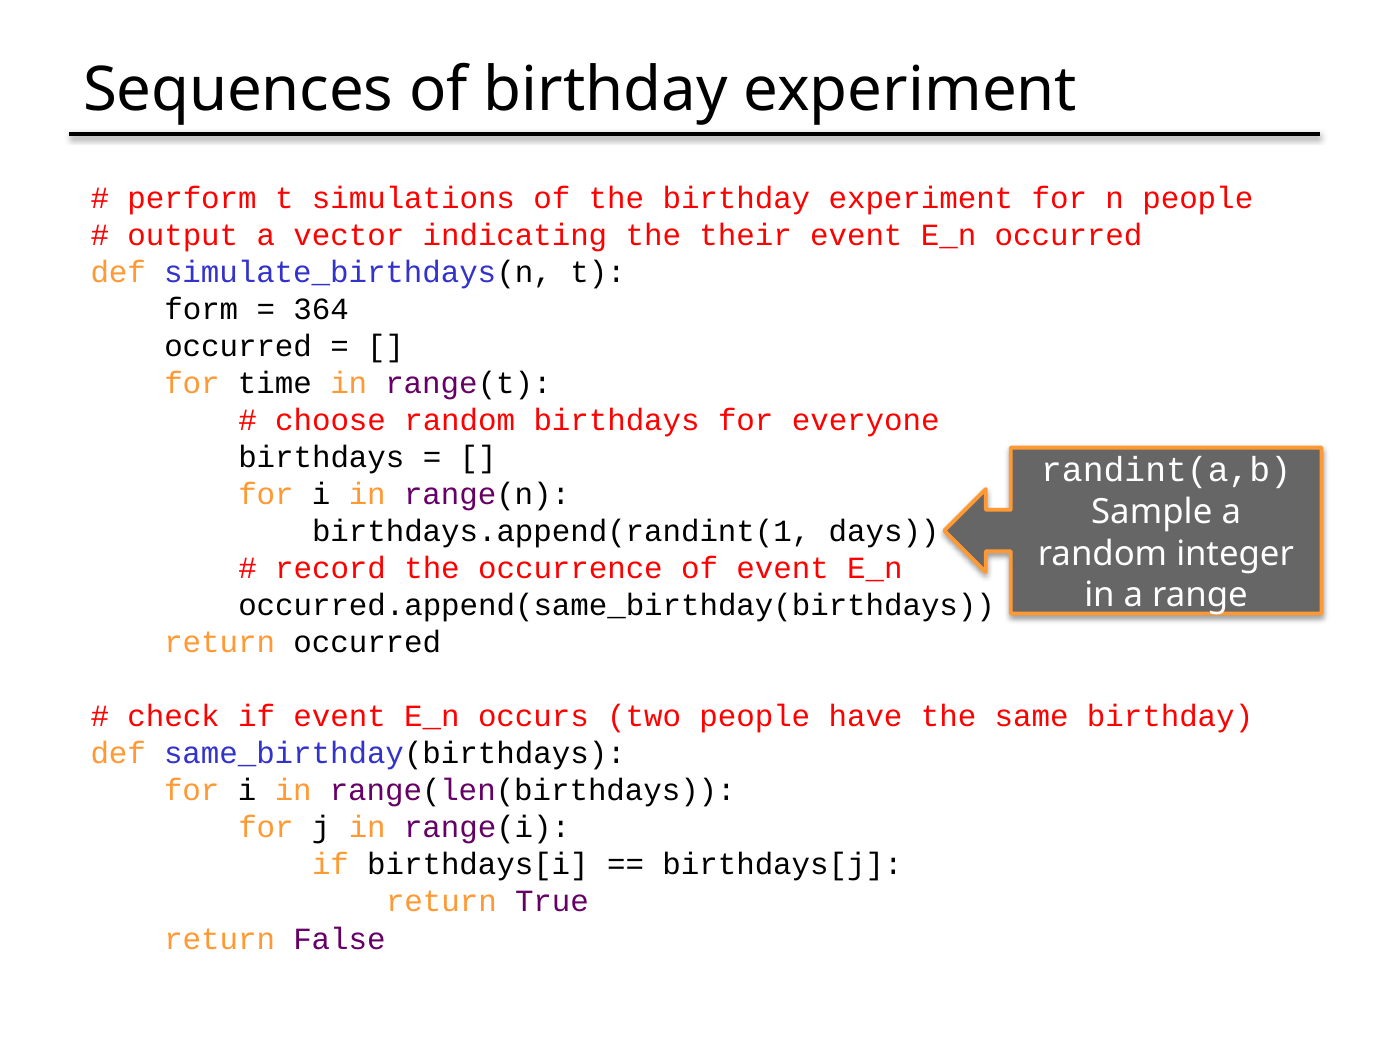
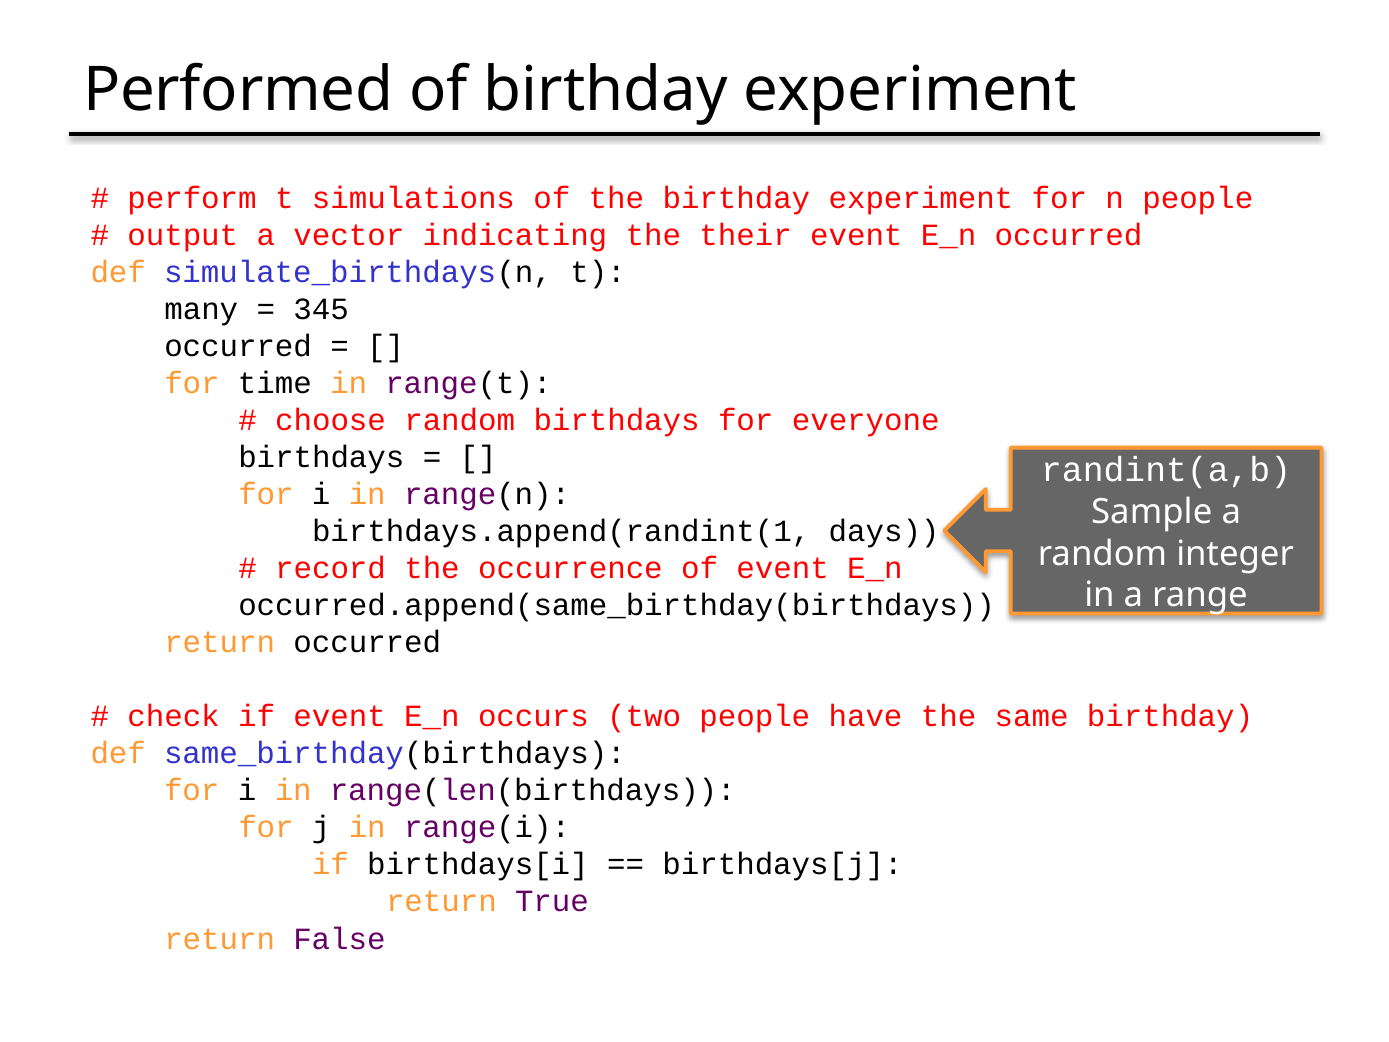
Sequences: Sequences -> Performed (238, 90)
form: form -> many (201, 309)
364: 364 -> 345 (321, 309)
